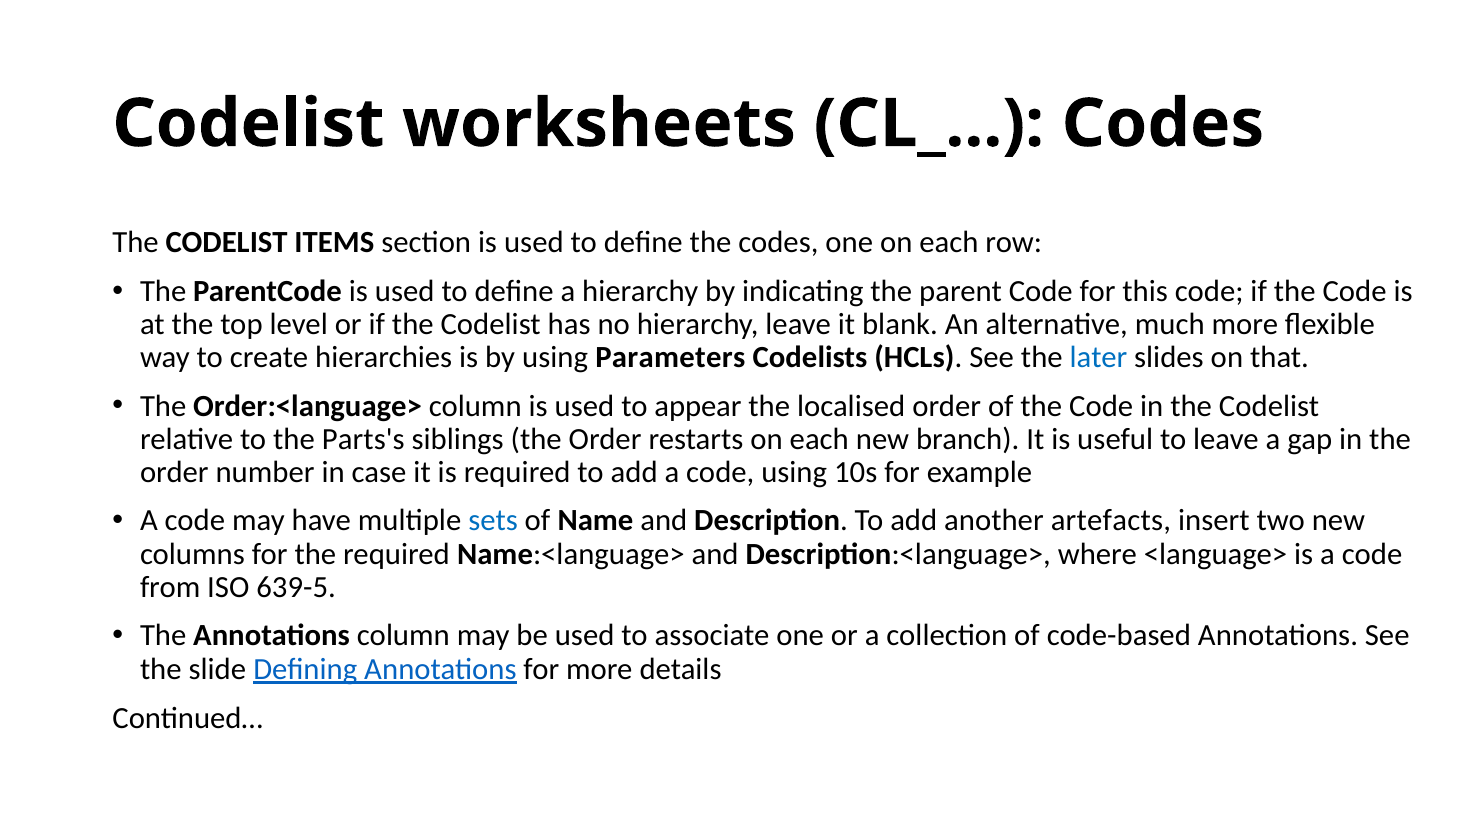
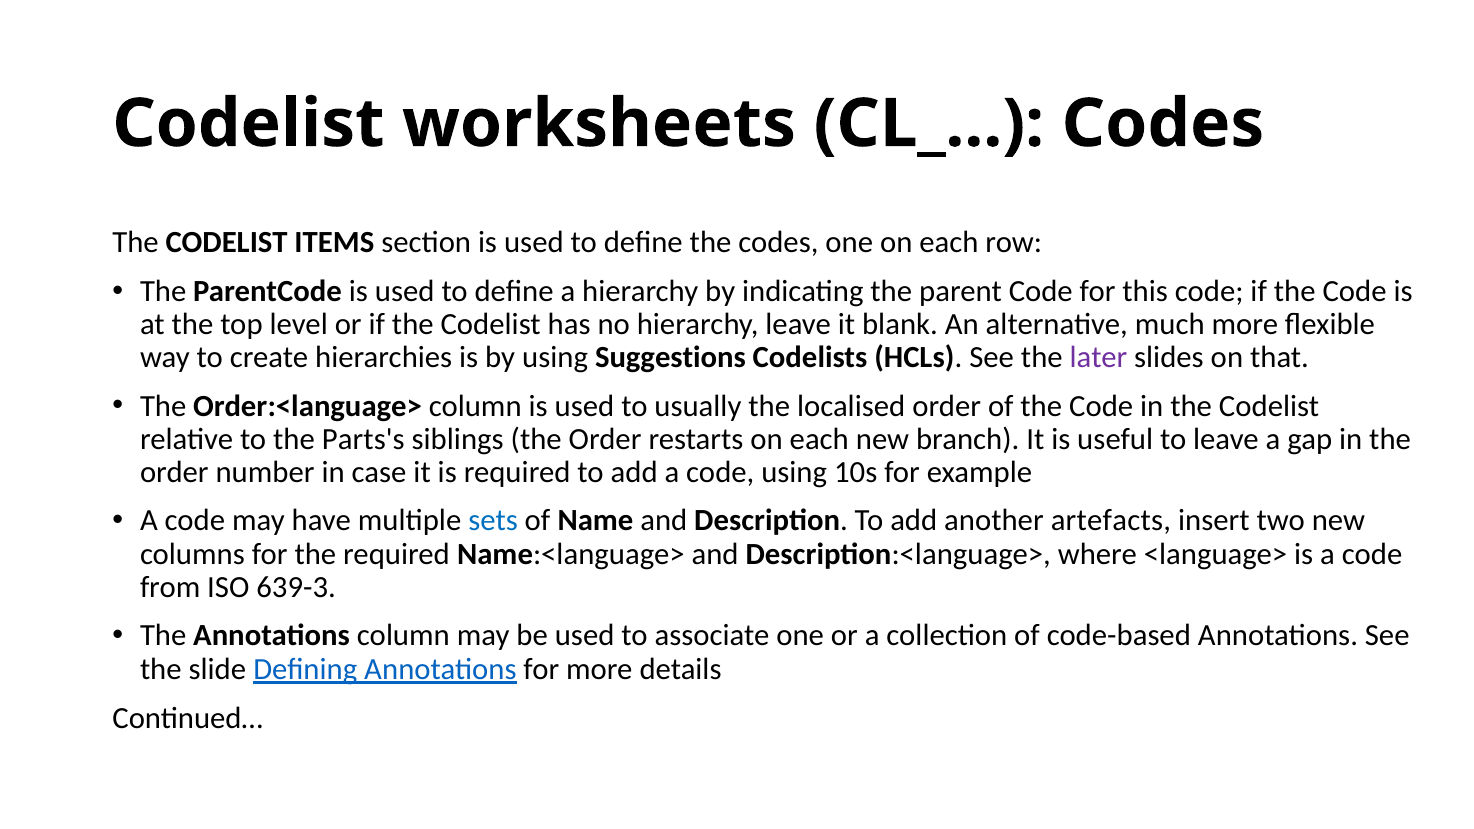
Parameters: Parameters -> Suggestions (670, 358)
later colour: blue -> purple (1099, 358)
appear: appear -> usually (698, 406)
639-5: 639-5 -> 639-3 (296, 587)
